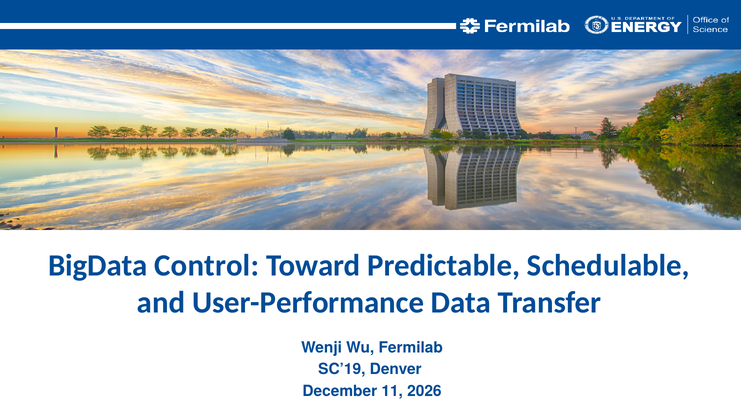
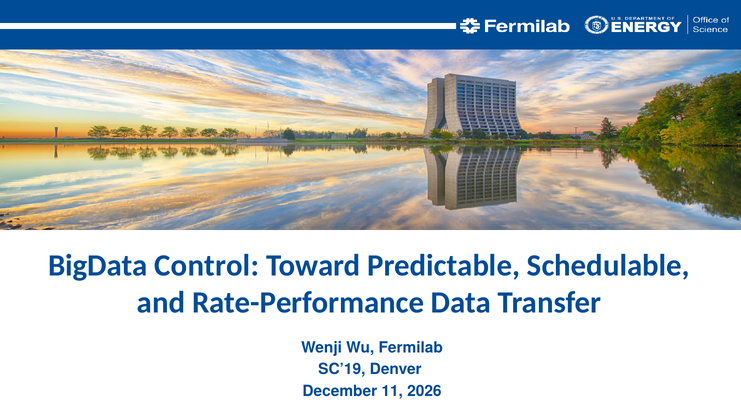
User-Performance: User-Performance -> Rate-Performance (308, 302)
